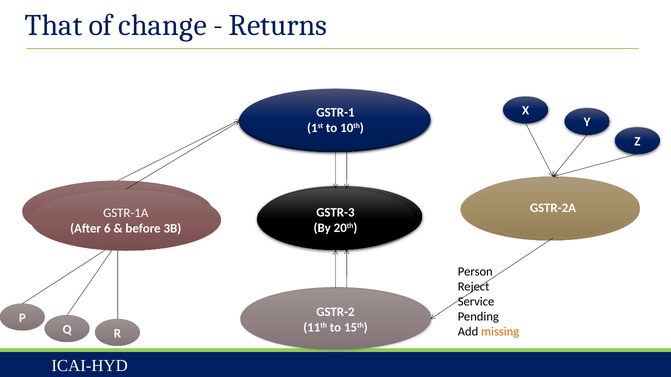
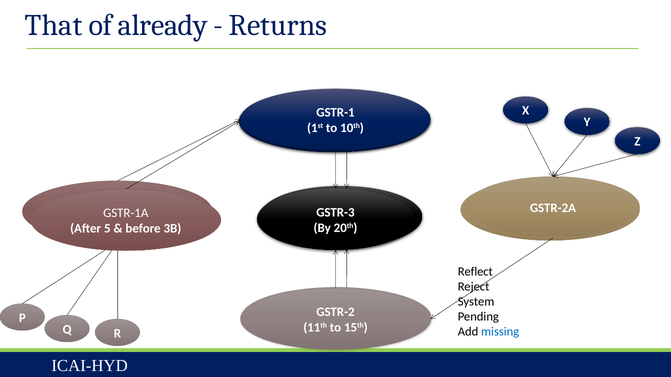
change: change -> already (163, 25)
6: 6 -> 5 (107, 229)
Person: Person -> Reflect (475, 272)
Service: Service -> System (476, 302)
missing colour: orange -> blue (500, 332)
